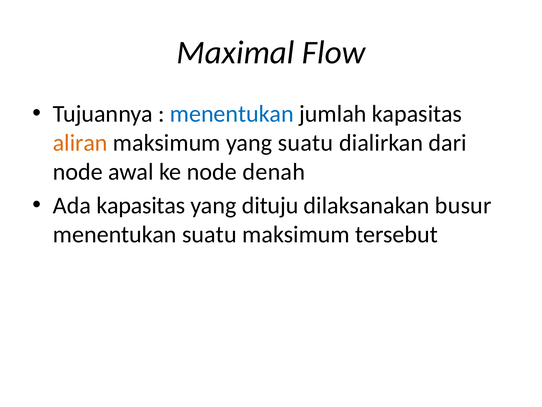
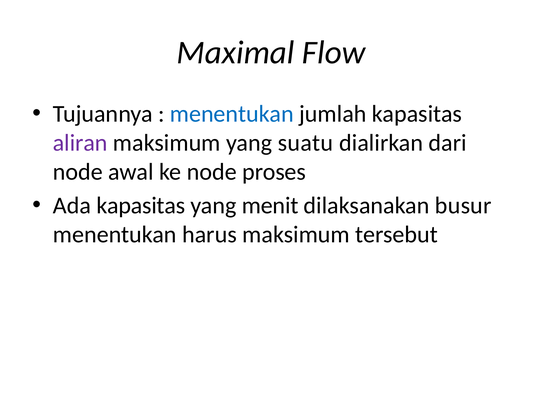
aliran colour: orange -> purple (80, 143)
denah: denah -> proses (274, 172)
dituju: dituju -> menit (270, 205)
menentukan suatu: suatu -> harus (209, 234)
